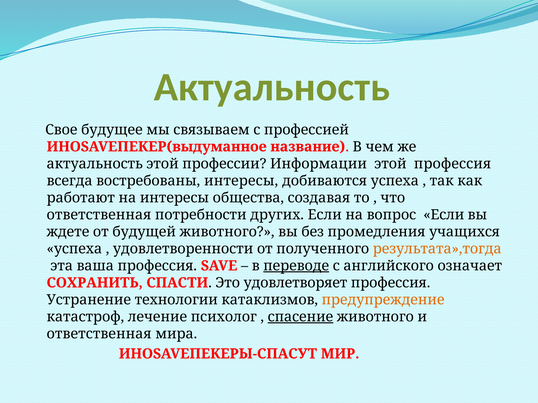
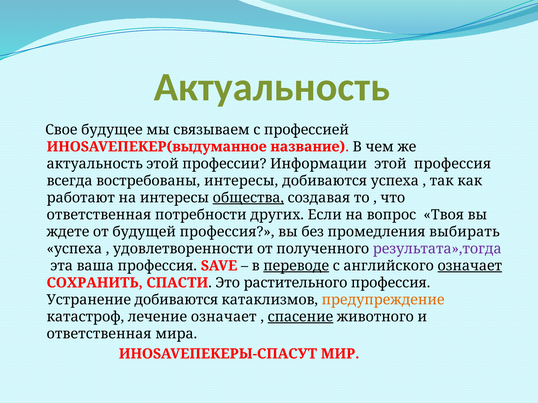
общества underline: none -> present (248, 198)
вопрос Если: Если -> Твоя (444, 215)
будущей животного: животного -> профессия (227, 232)
учащихся: учащихся -> выбирать (464, 232)
результата»,тогда colour: orange -> purple (437, 249)
означает underline: none -> present (470, 266)
удовлетворяет: удовлетворяет -> растительного (296, 283)
Устранение технологии: технологии -> добиваются (176, 300)
лечение психолог: психолог -> означает (224, 317)
